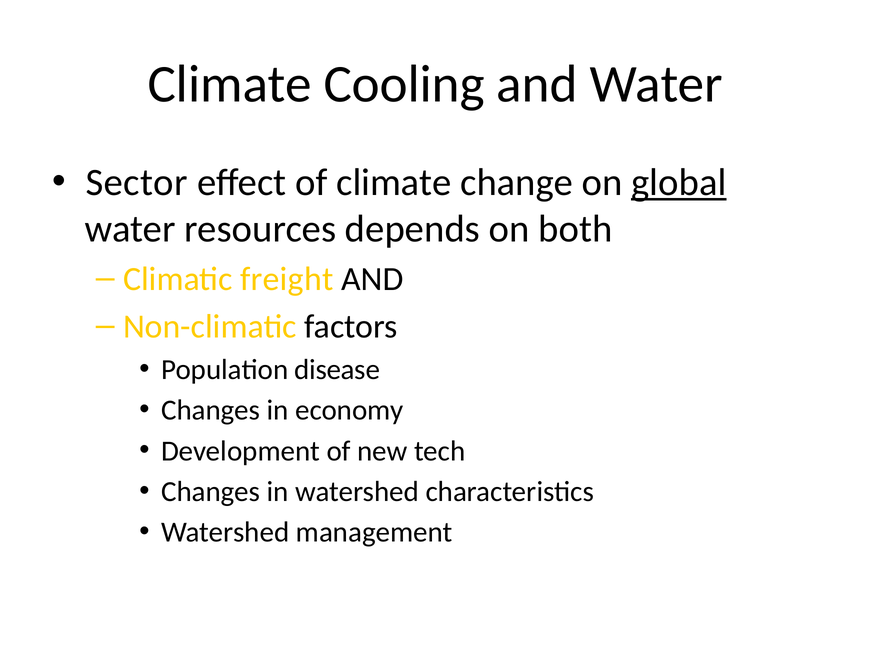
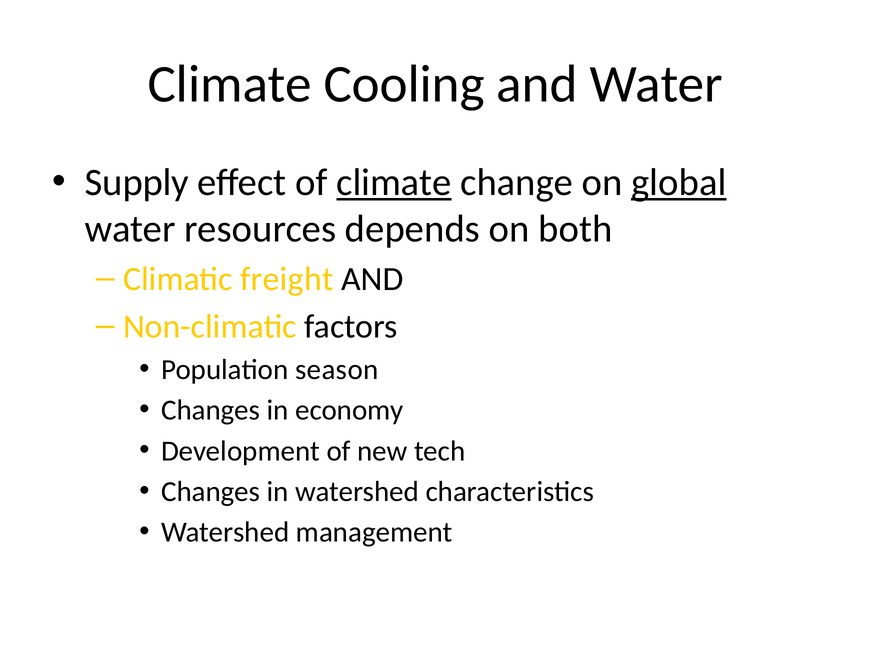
Sector: Sector -> Supply (137, 183)
climate underline: none -> present (394, 183)
disease: disease -> season (337, 370)
